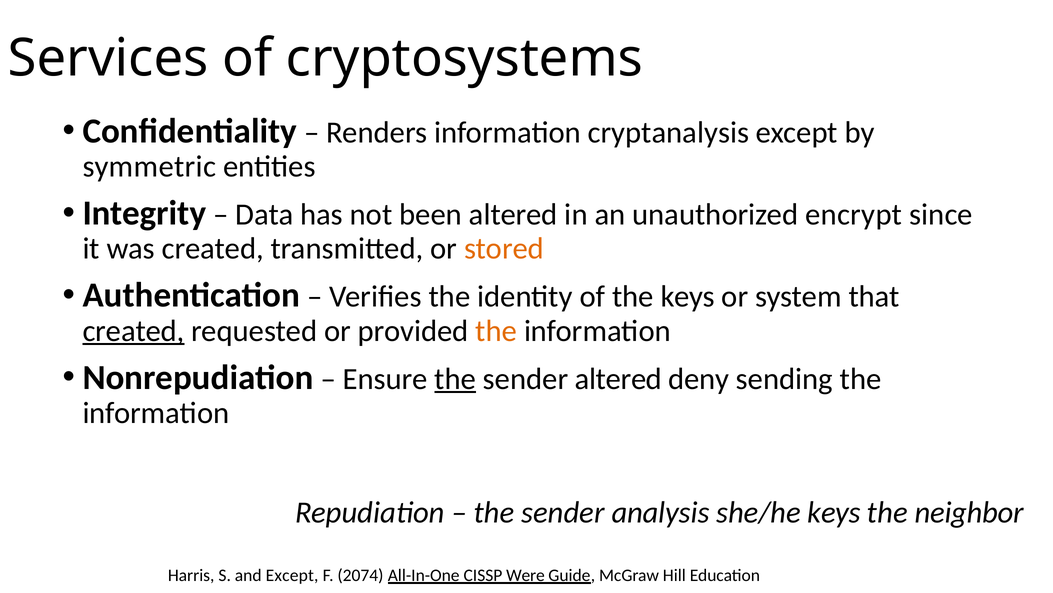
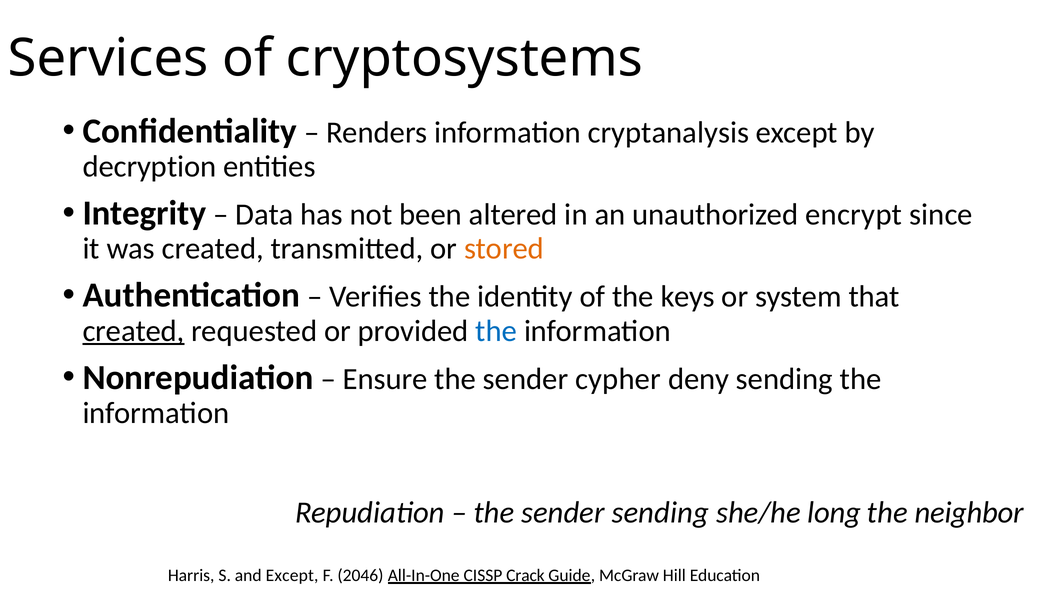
symmetric: symmetric -> decryption (149, 166)
the colour: orange -> blue (496, 331)
the underline: present -> none (455, 378)
sender altered: altered -> cypher (618, 378)
sender analysis: analysis -> sending (660, 512)
she/he keys: keys -> long (834, 512)
2074: 2074 -> 2046 (360, 575)
Were: Were -> Crack (525, 575)
